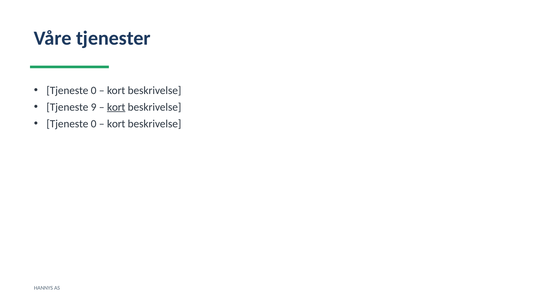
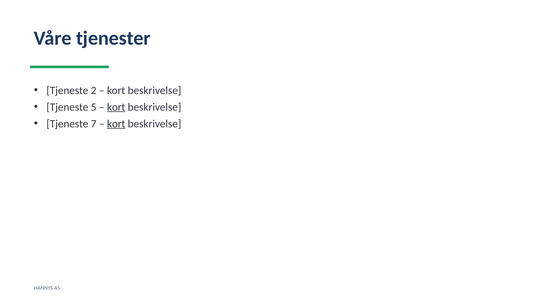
0: 0 -> 2 (94, 90)
9: 9 -> 5 (94, 107)
0: 0 -> 7 (94, 124)
kort underline: none -> present (116, 124)
